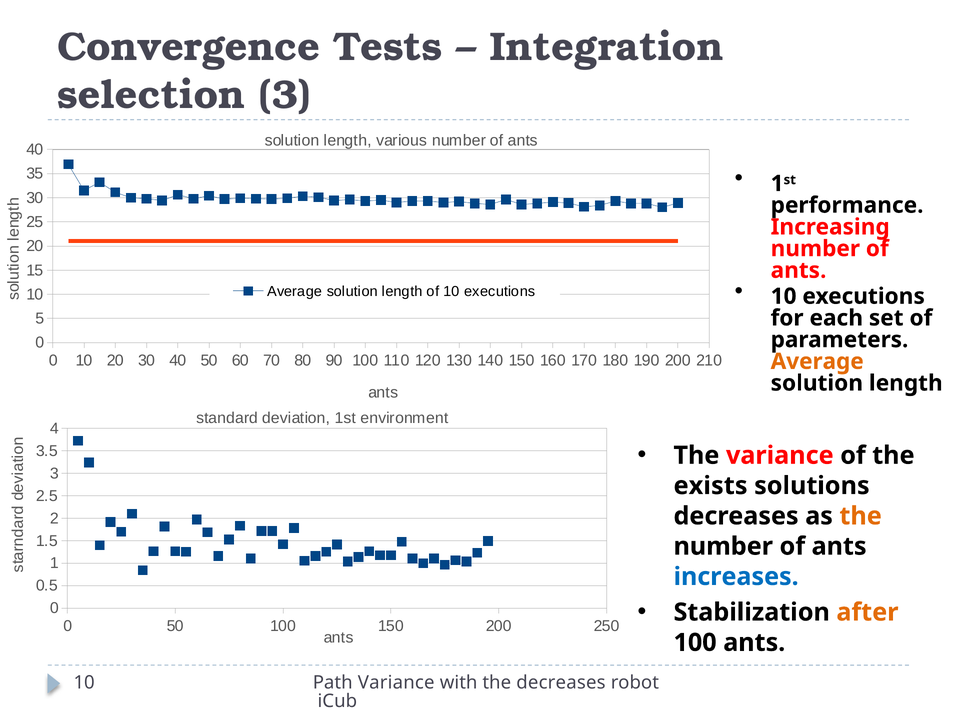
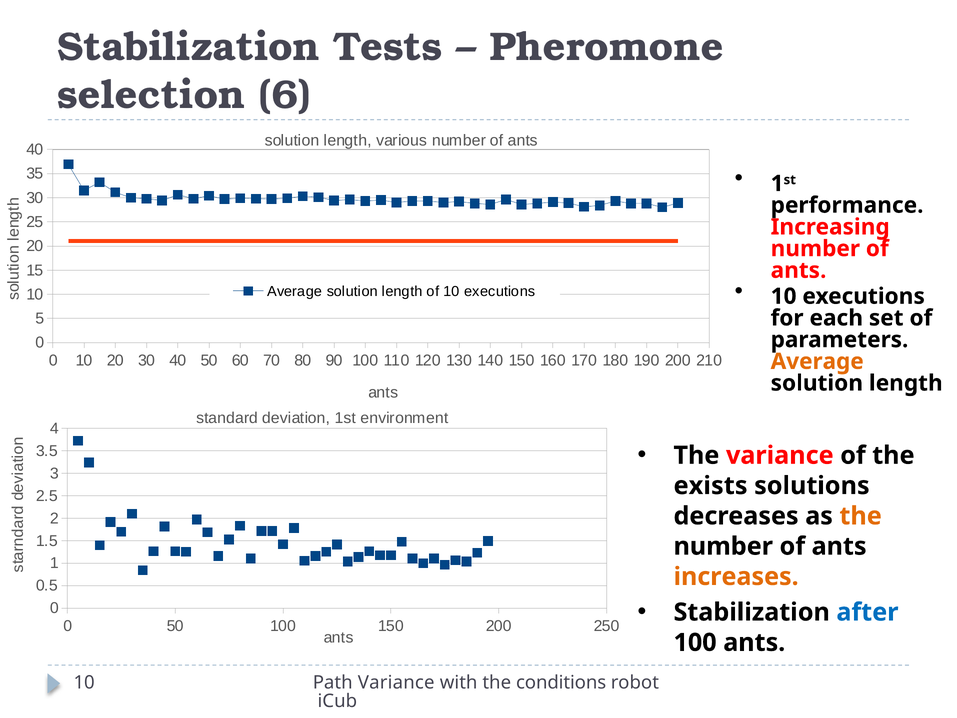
Convergence: Convergence -> Stabilization (189, 47)
Integration: Integration -> Pheromone (607, 47)
selection 3: 3 -> 6 (285, 95)
increases colour: blue -> orange (736, 576)
after colour: orange -> blue (867, 612)
the decreases: decreases -> conditions (561, 682)
